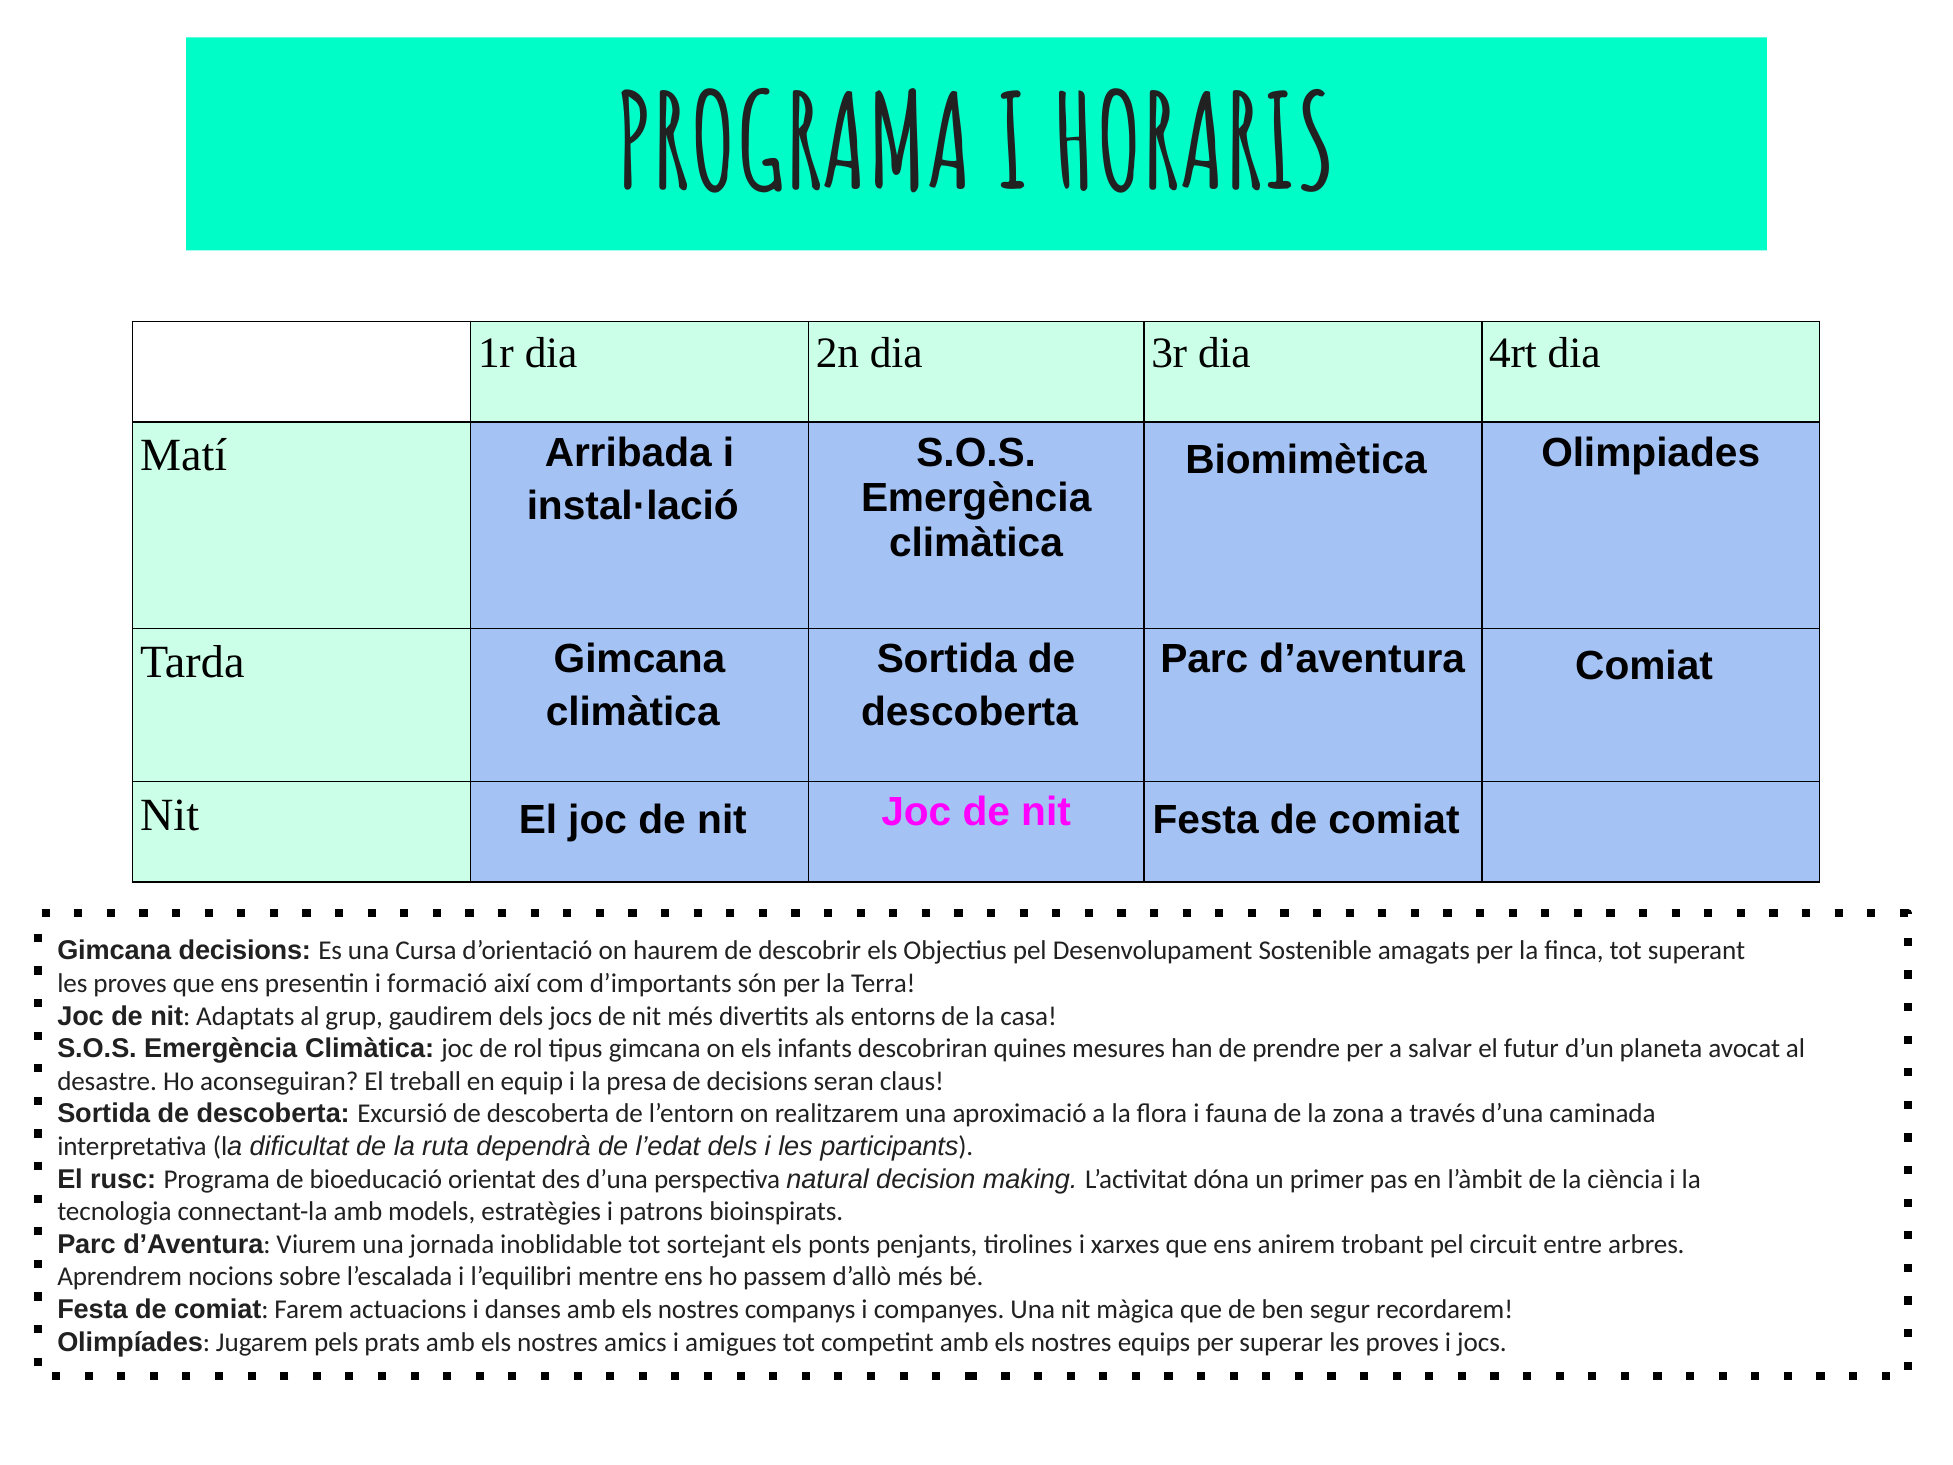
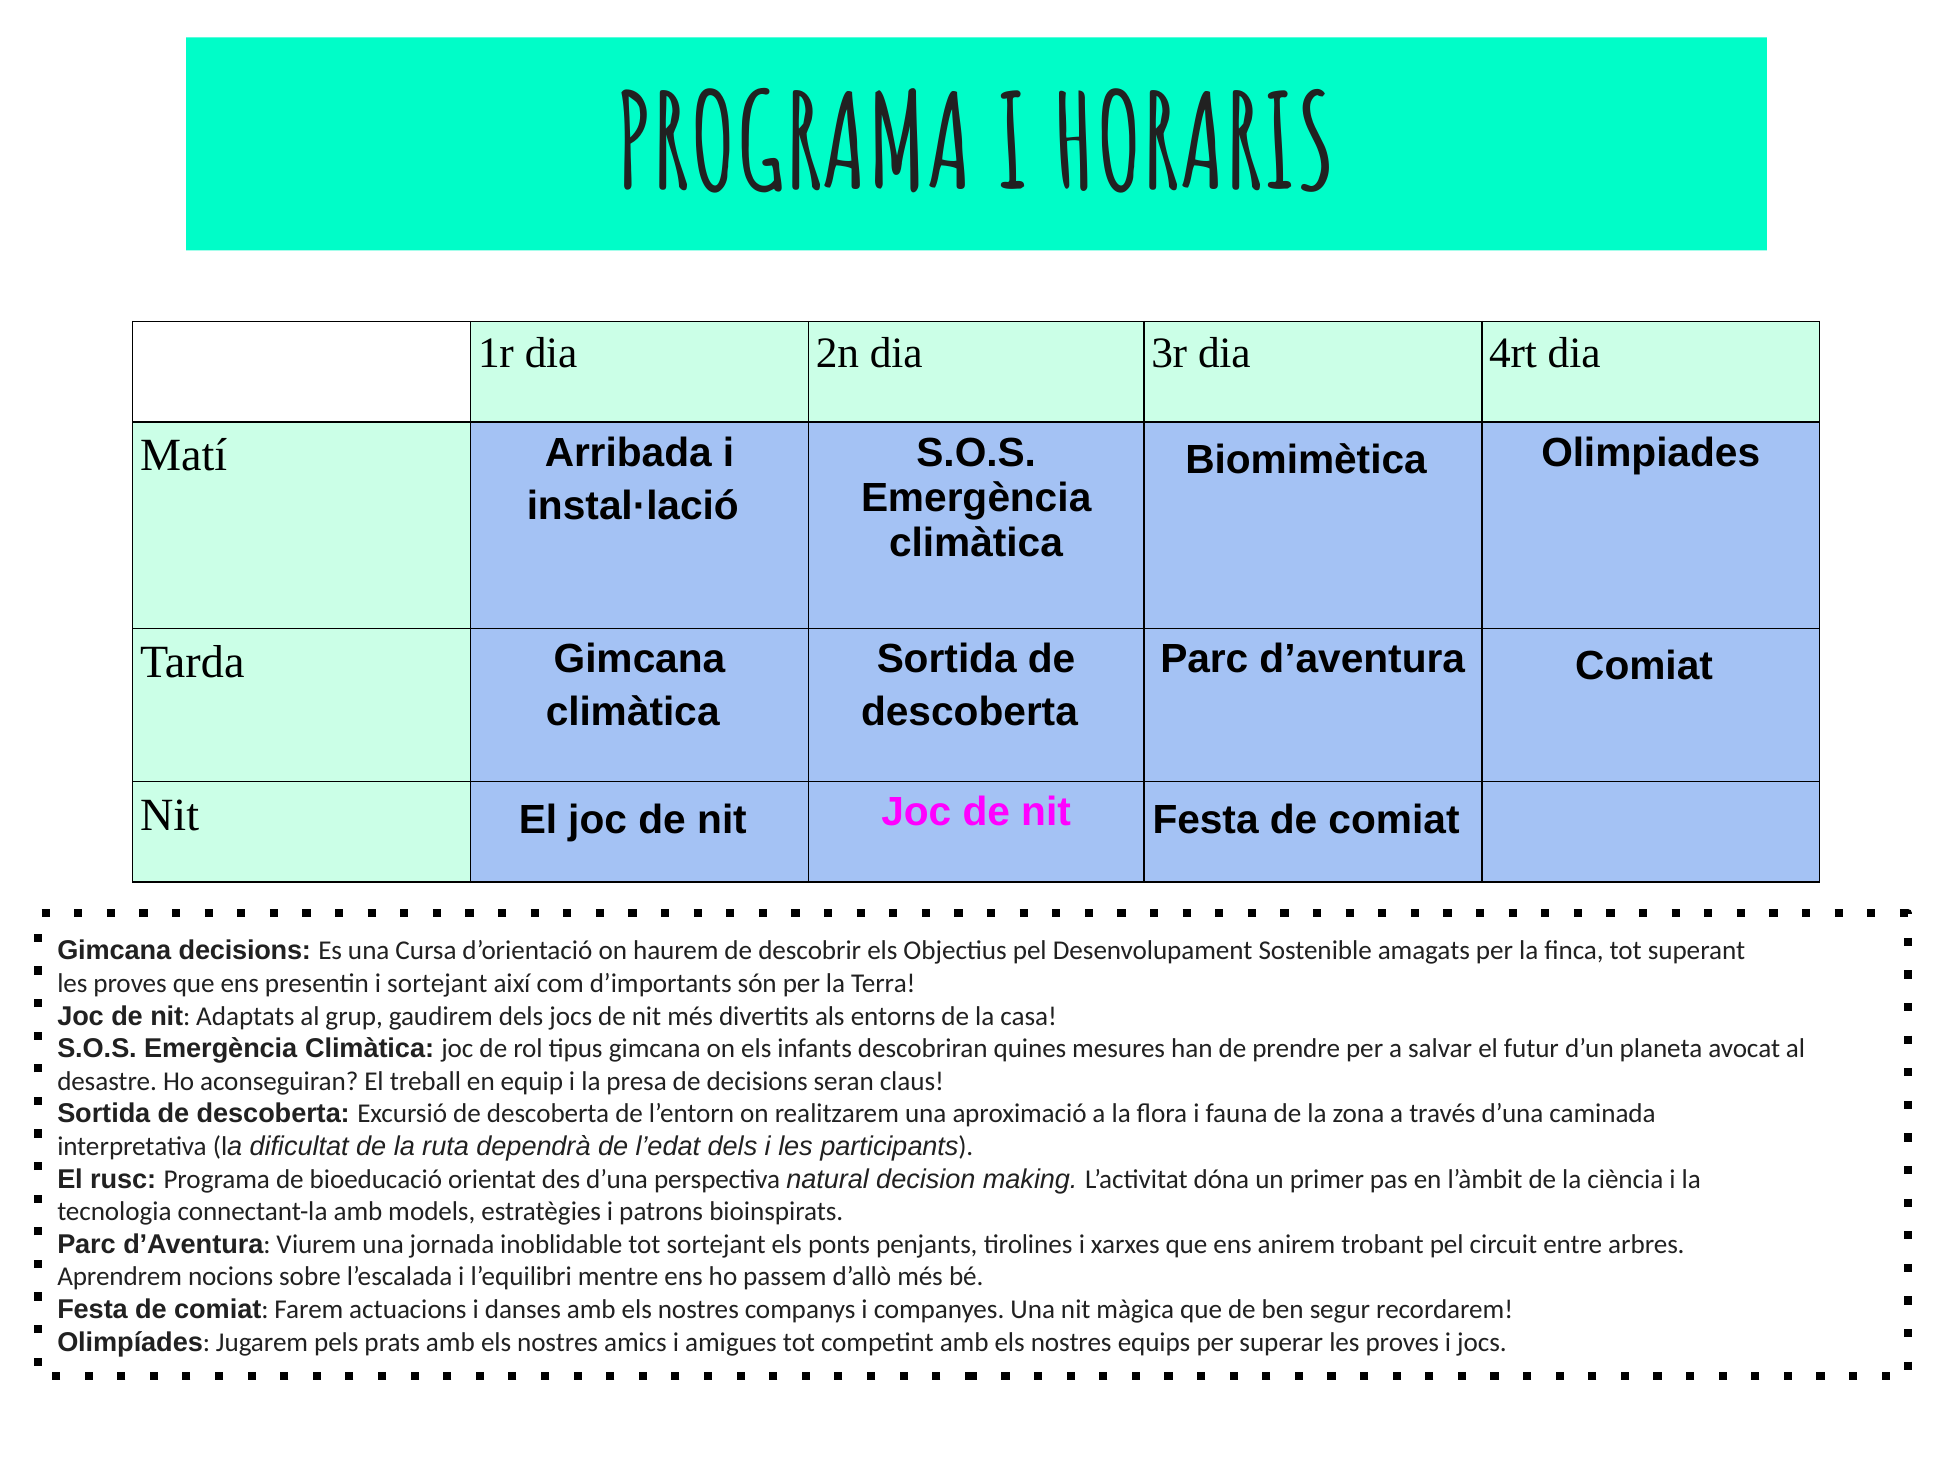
i formació: formació -> sortejant (437, 983)
